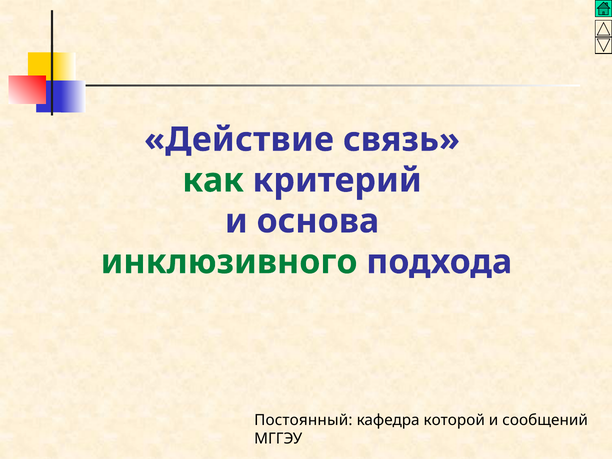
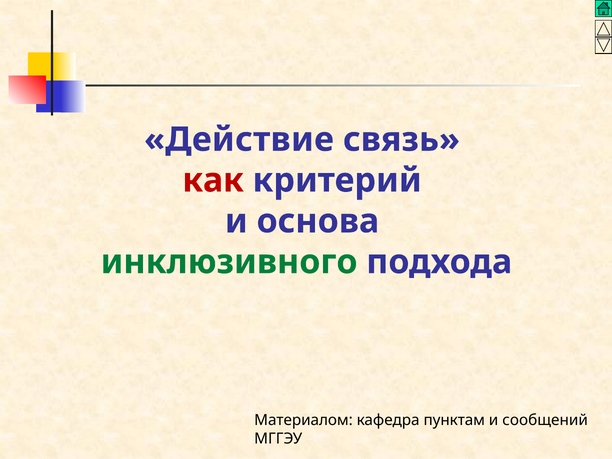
как colour: green -> red (213, 180)
Постоянный: Постоянный -> Материалом (303, 420)
которой: которой -> пунктам (454, 420)
